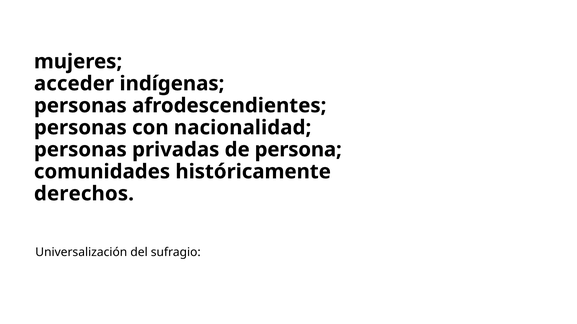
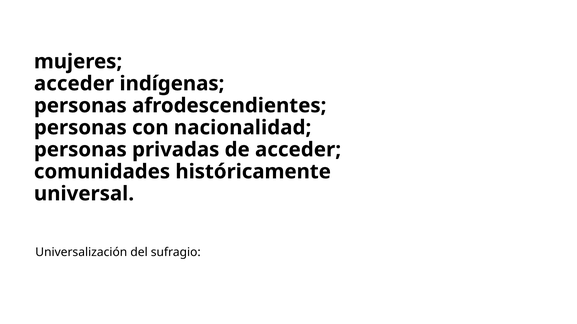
de persona: persona -> acceder (298, 150)
derechos: derechos -> universal (84, 194)
